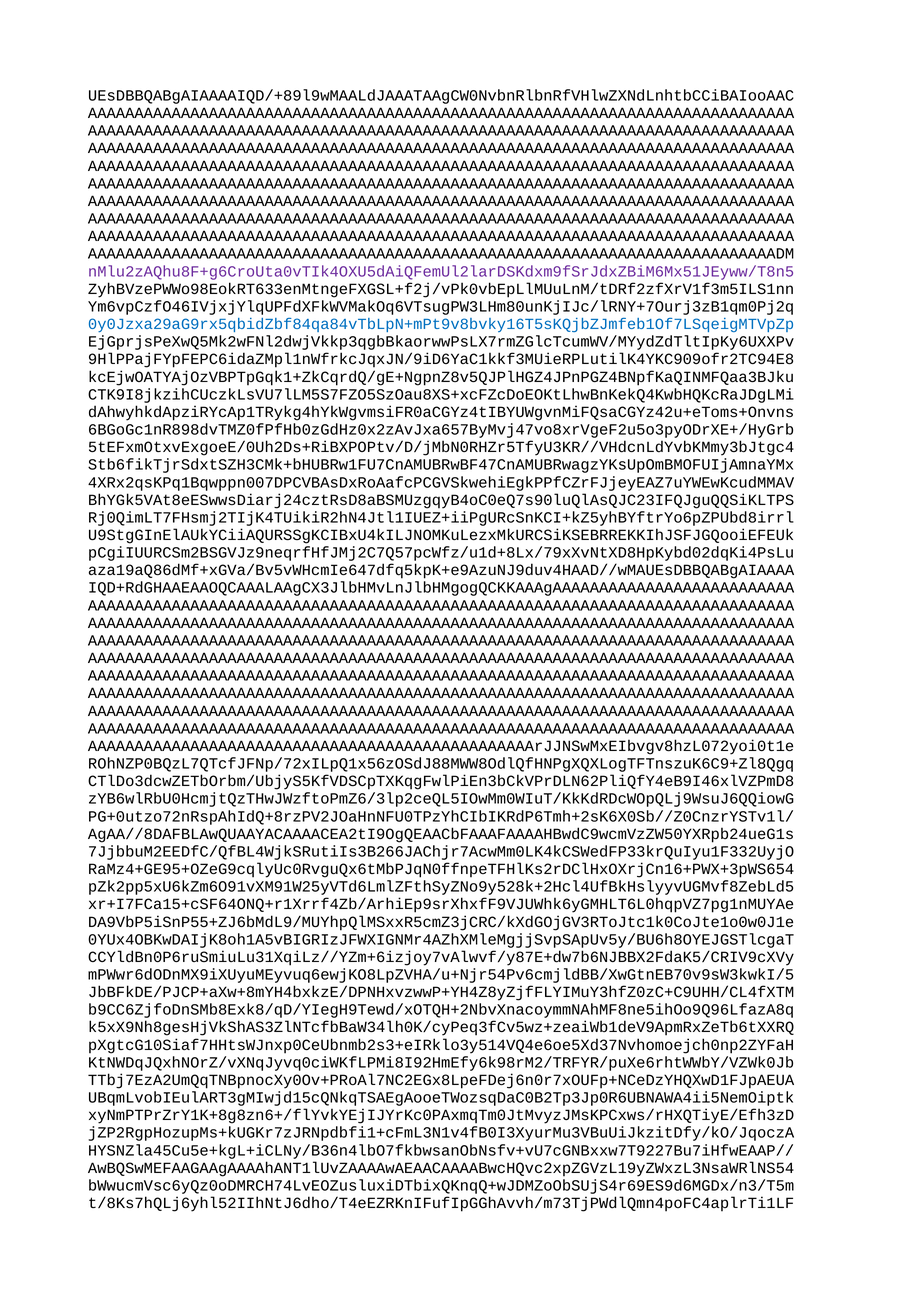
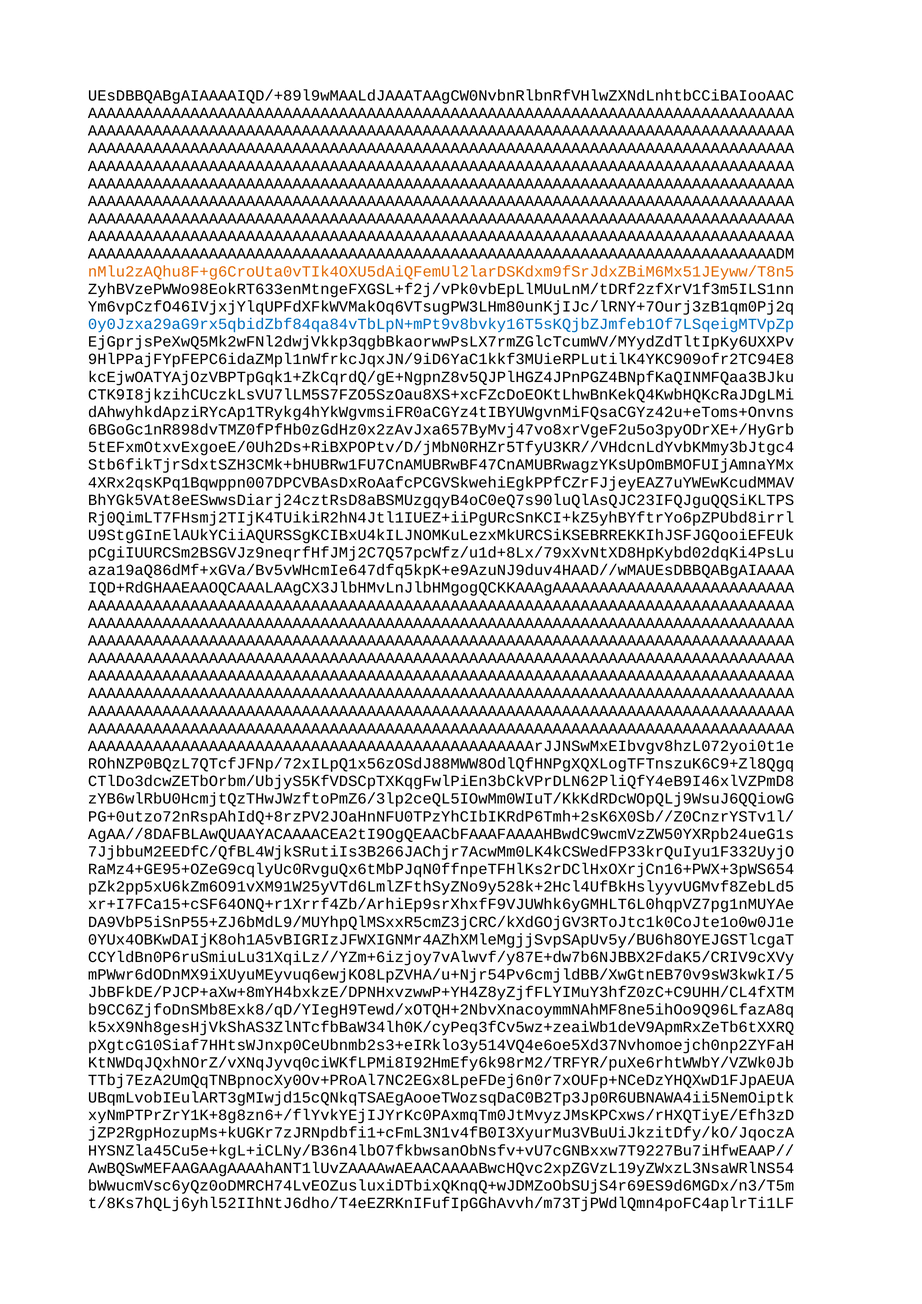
nMlu2zAQhu8F+g6CroUta0vTIk4OXU5dAiQFemUl2larDSKdxm9fSrJdxZBiM6Mx51JEyww/T8n5 colour: purple -> orange (441, 271)
